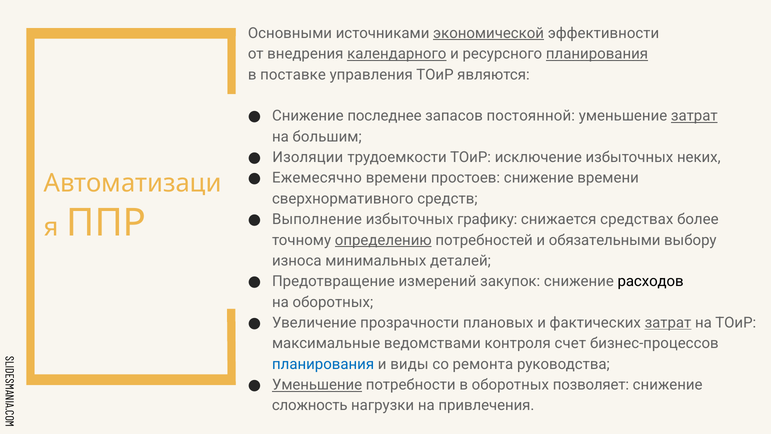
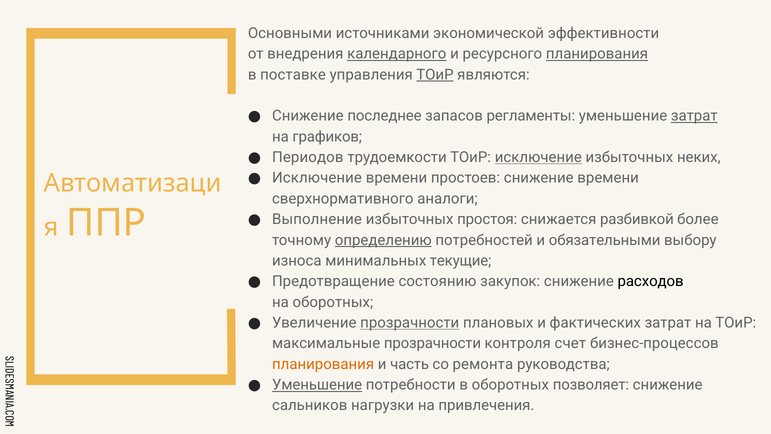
экономической underline: present -> none (489, 33)
ТОиР underline: none -> present (435, 75)
постоянной: постоянной -> регламенты (531, 116)
большим: большим -> графиков (327, 137)
Изоляции: Изоляции -> Периодов (308, 157)
исключение underline: none -> present (538, 157)
Ежемесячно: Ежемесячно -> Исключение (317, 178)
средств: средств -> аналоги (447, 199)
графику: графику -> простоя (487, 219)
средствах: средствах -> разбивкой (637, 219)
деталей: деталей -> текущие (461, 261)
измерений: измерений -> состоянию (437, 281)
прозрачности underline: none -> present (410, 323)
затрат underline: present -> none (668, 323)
максимальные ведомствами: ведомствами -> прозрачности (432, 343)
планирования colour: blue -> orange (323, 364)
виды: виды -> часть (410, 364)
сложность: сложность -> сальников (310, 405)
